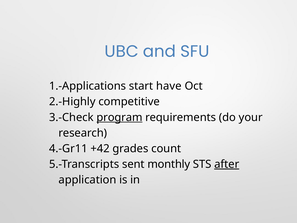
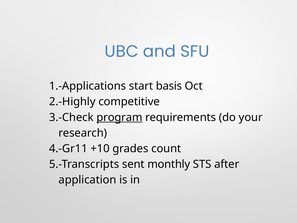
have: have -> basis (169, 86)
+42: +42 -> +10 (100, 148)
after underline: present -> none (227, 164)
